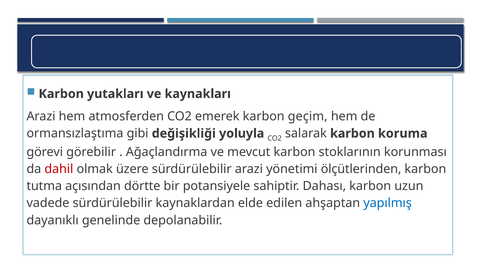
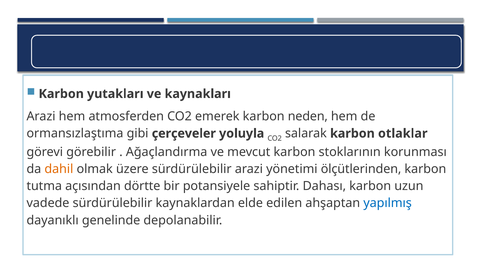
geçim: geçim -> neden (308, 116)
değişikliği: değişikliği -> çerçeveler (184, 133)
koruma: koruma -> otlaklar (403, 133)
dahil colour: red -> orange (59, 169)
